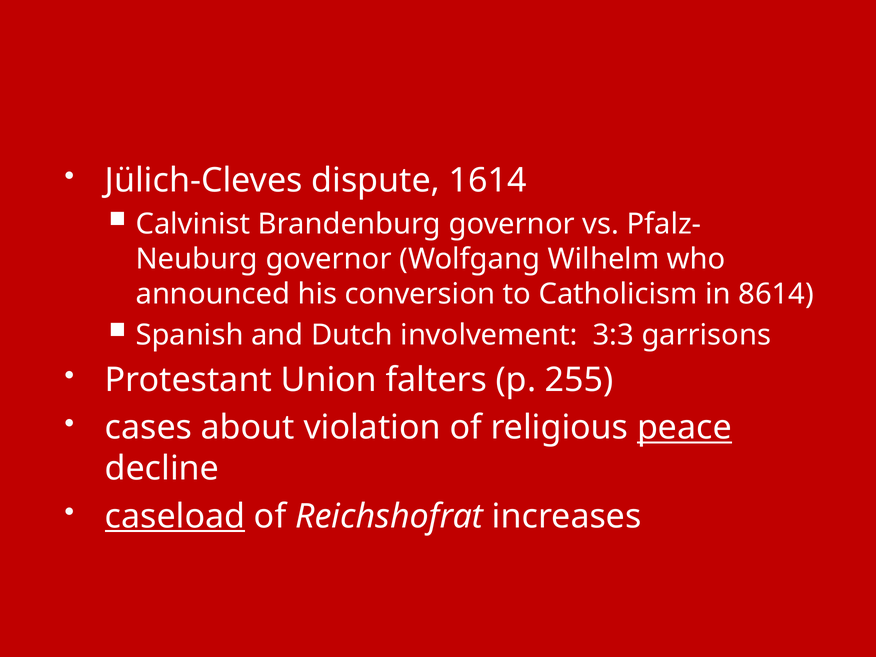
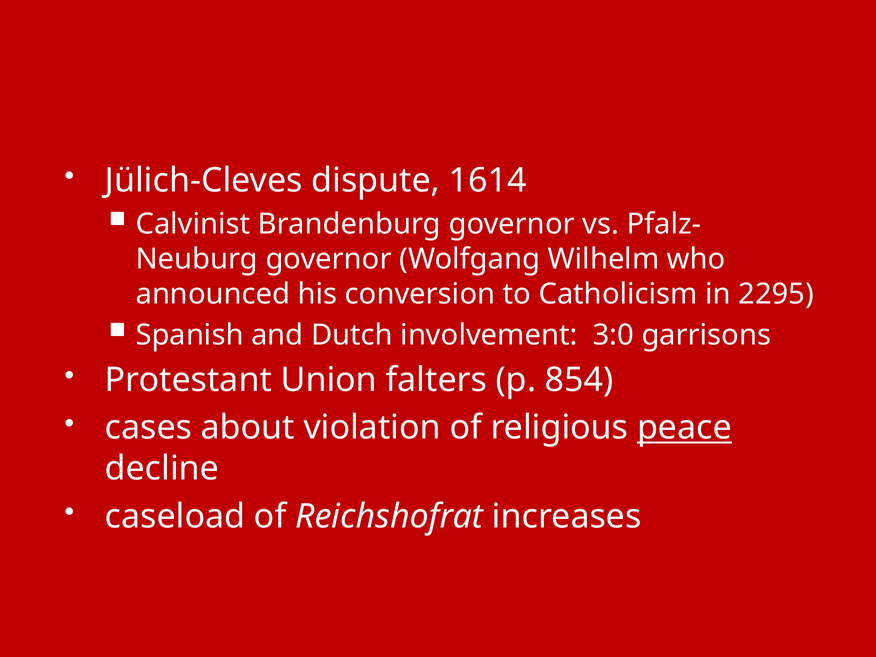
8614: 8614 -> 2295 (776, 294)
3:3: 3:3 -> 3:0 (613, 335)
255: 255 -> 854 (579, 380)
caseload underline: present -> none (175, 516)
